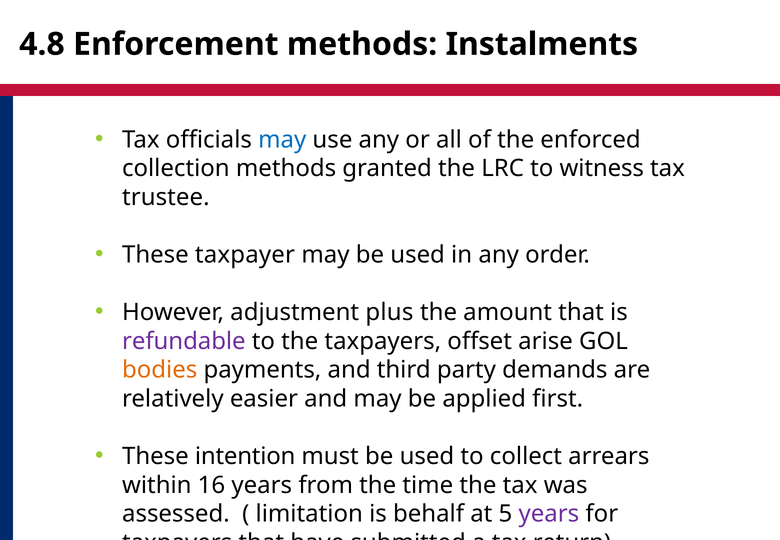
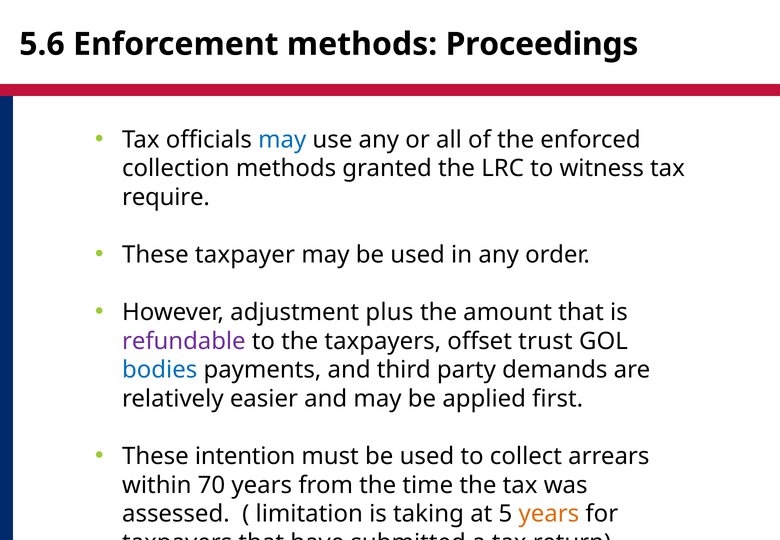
4.8: 4.8 -> 5.6 (42, 44)
Instalments: Instalments -> Proceedings (542, 44)
trustee: trustee -> require (166, 197)
arise: arise -> trust (545, 341)
bodies colour: orange -> blue (160, 370)
16: 16 -> 70 (211, 485)
behalf: behalf -> taking (429, 514)
years colour: purple -> orange (549, 514)
